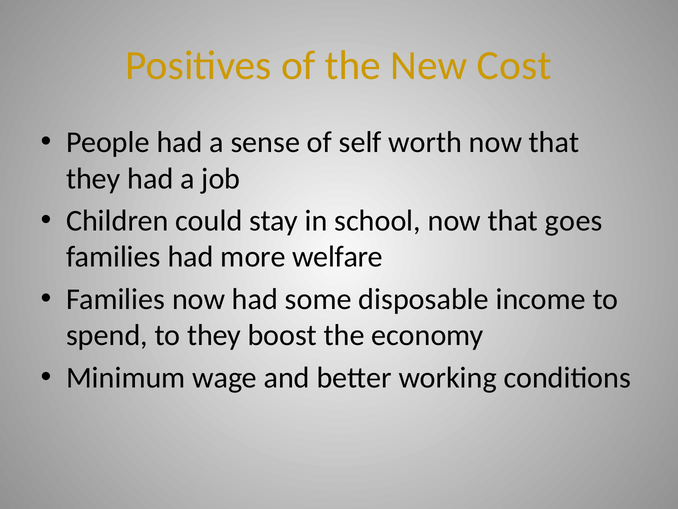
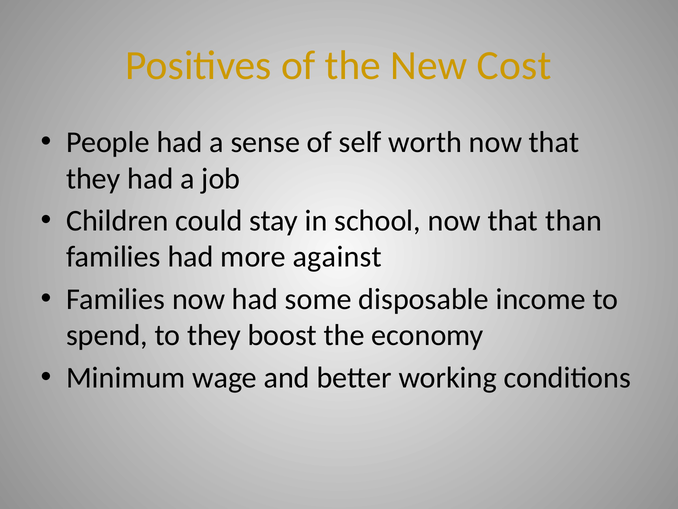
goes: goes -> than (574, 221)
welfare: welfare -> against (337, 257)
